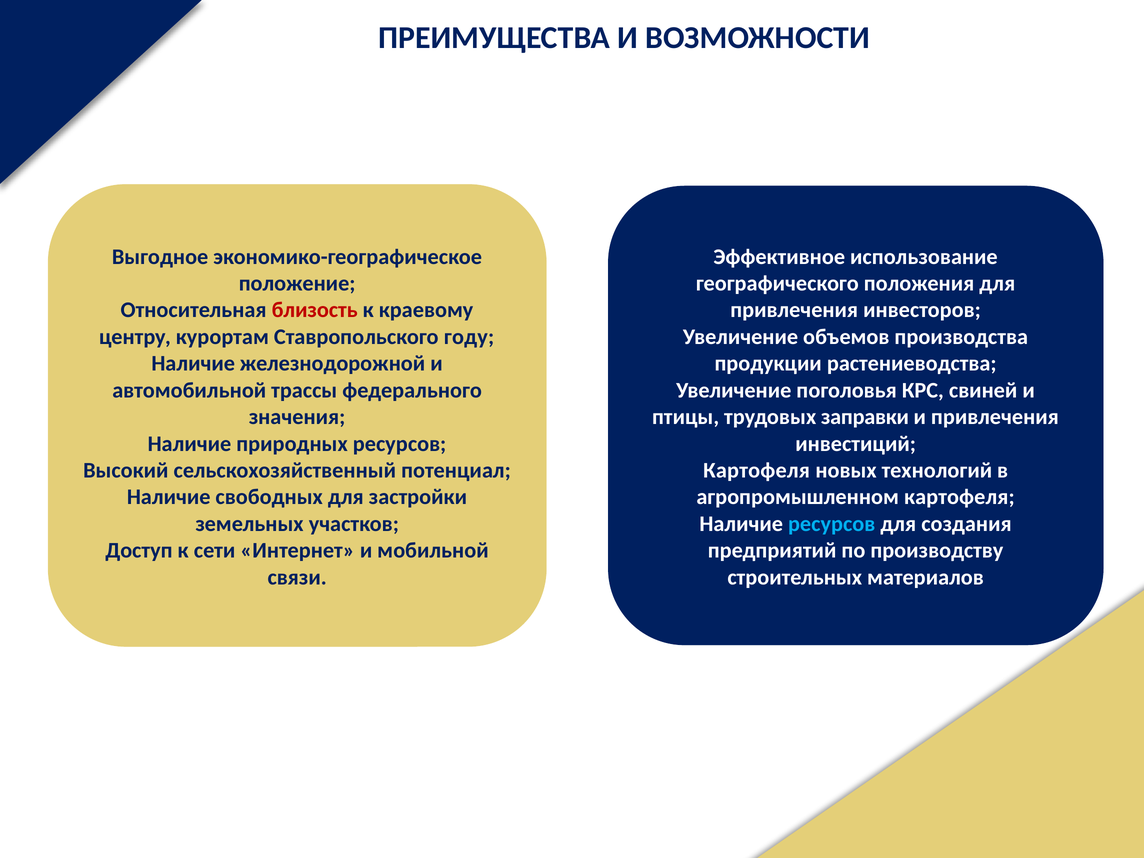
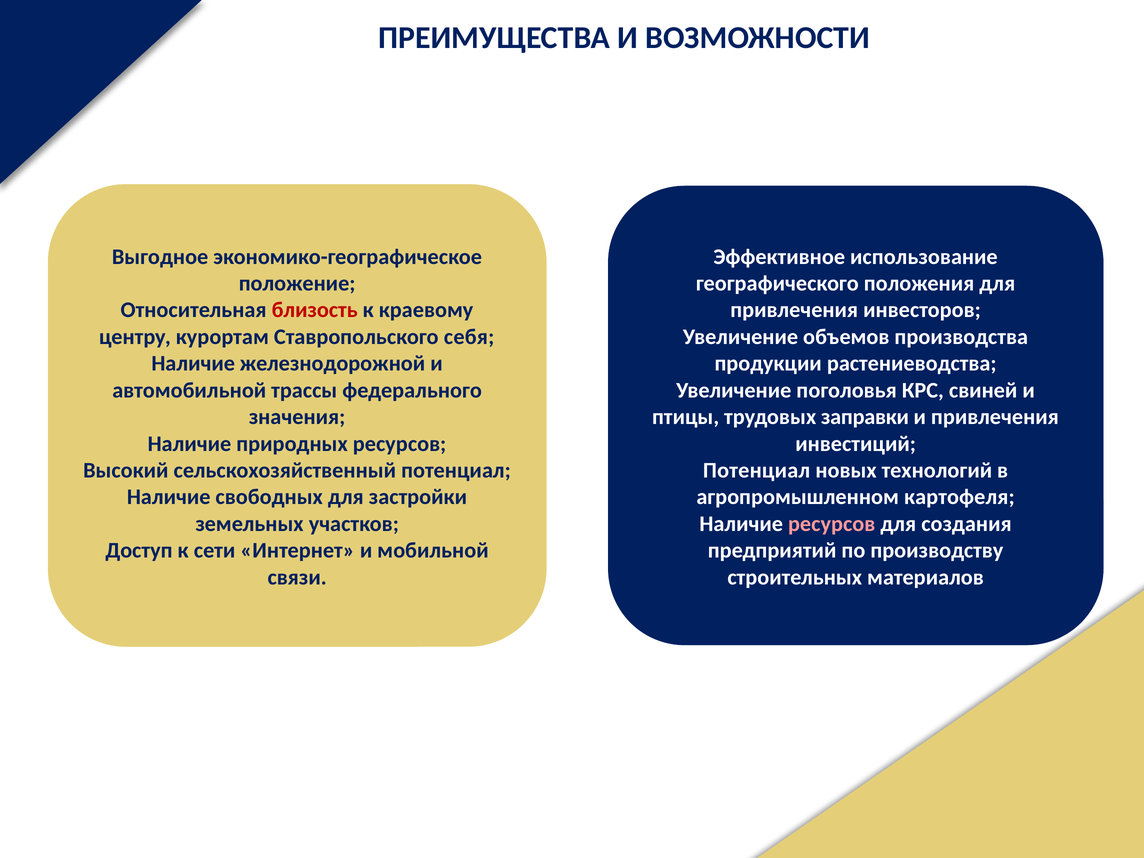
году: году -> себя (469, 337)
Картофеля: Картофеля -> Потенциал (757, 470)
ресурсов colour: light blue -> pink (832, 524)
